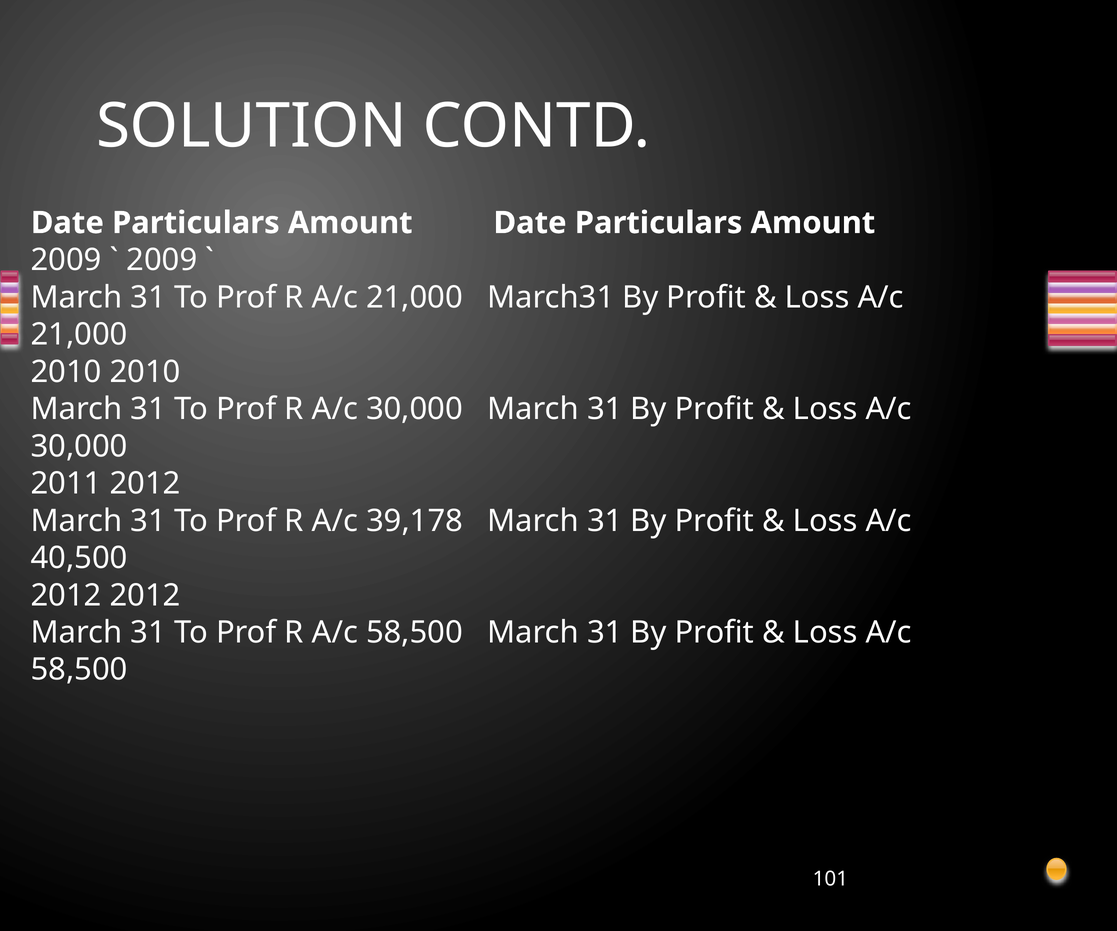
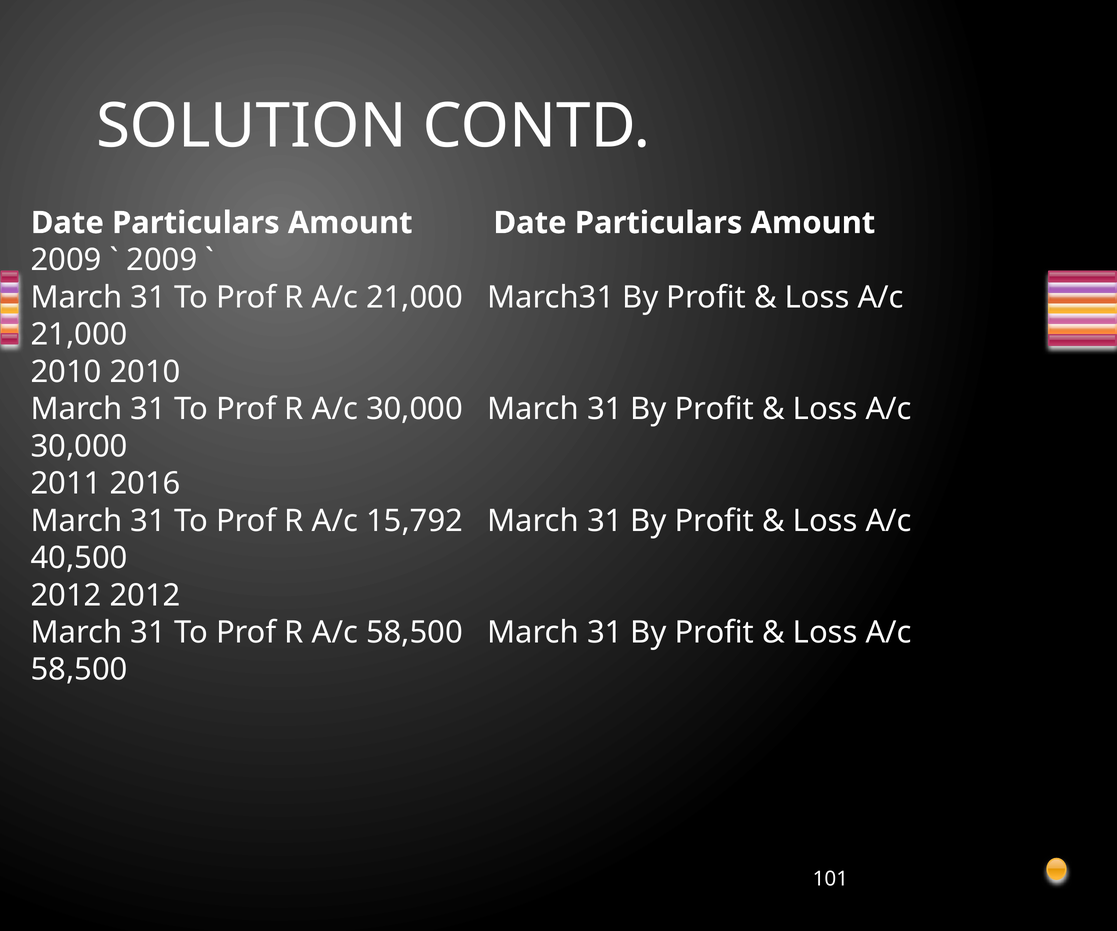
2011 2012: 2012 -> 2016 (145, 483)
39,178: 39,178 -> 15,792 (415, 521)
